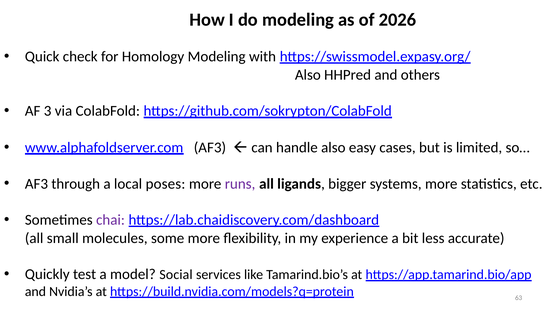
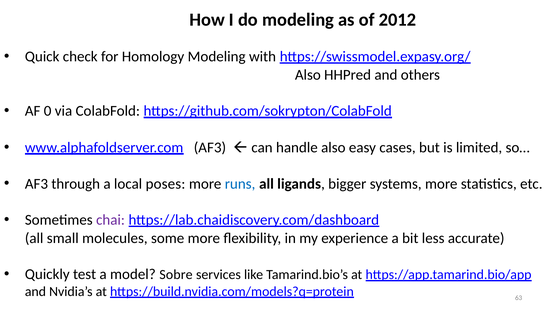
2026: 2026 -> 2012 (397, 20)
3: 3 -> 0 (48, 111)
runs colour: purple -> blue (240, 184)
Social: Social -> Sobre (176, 274)
